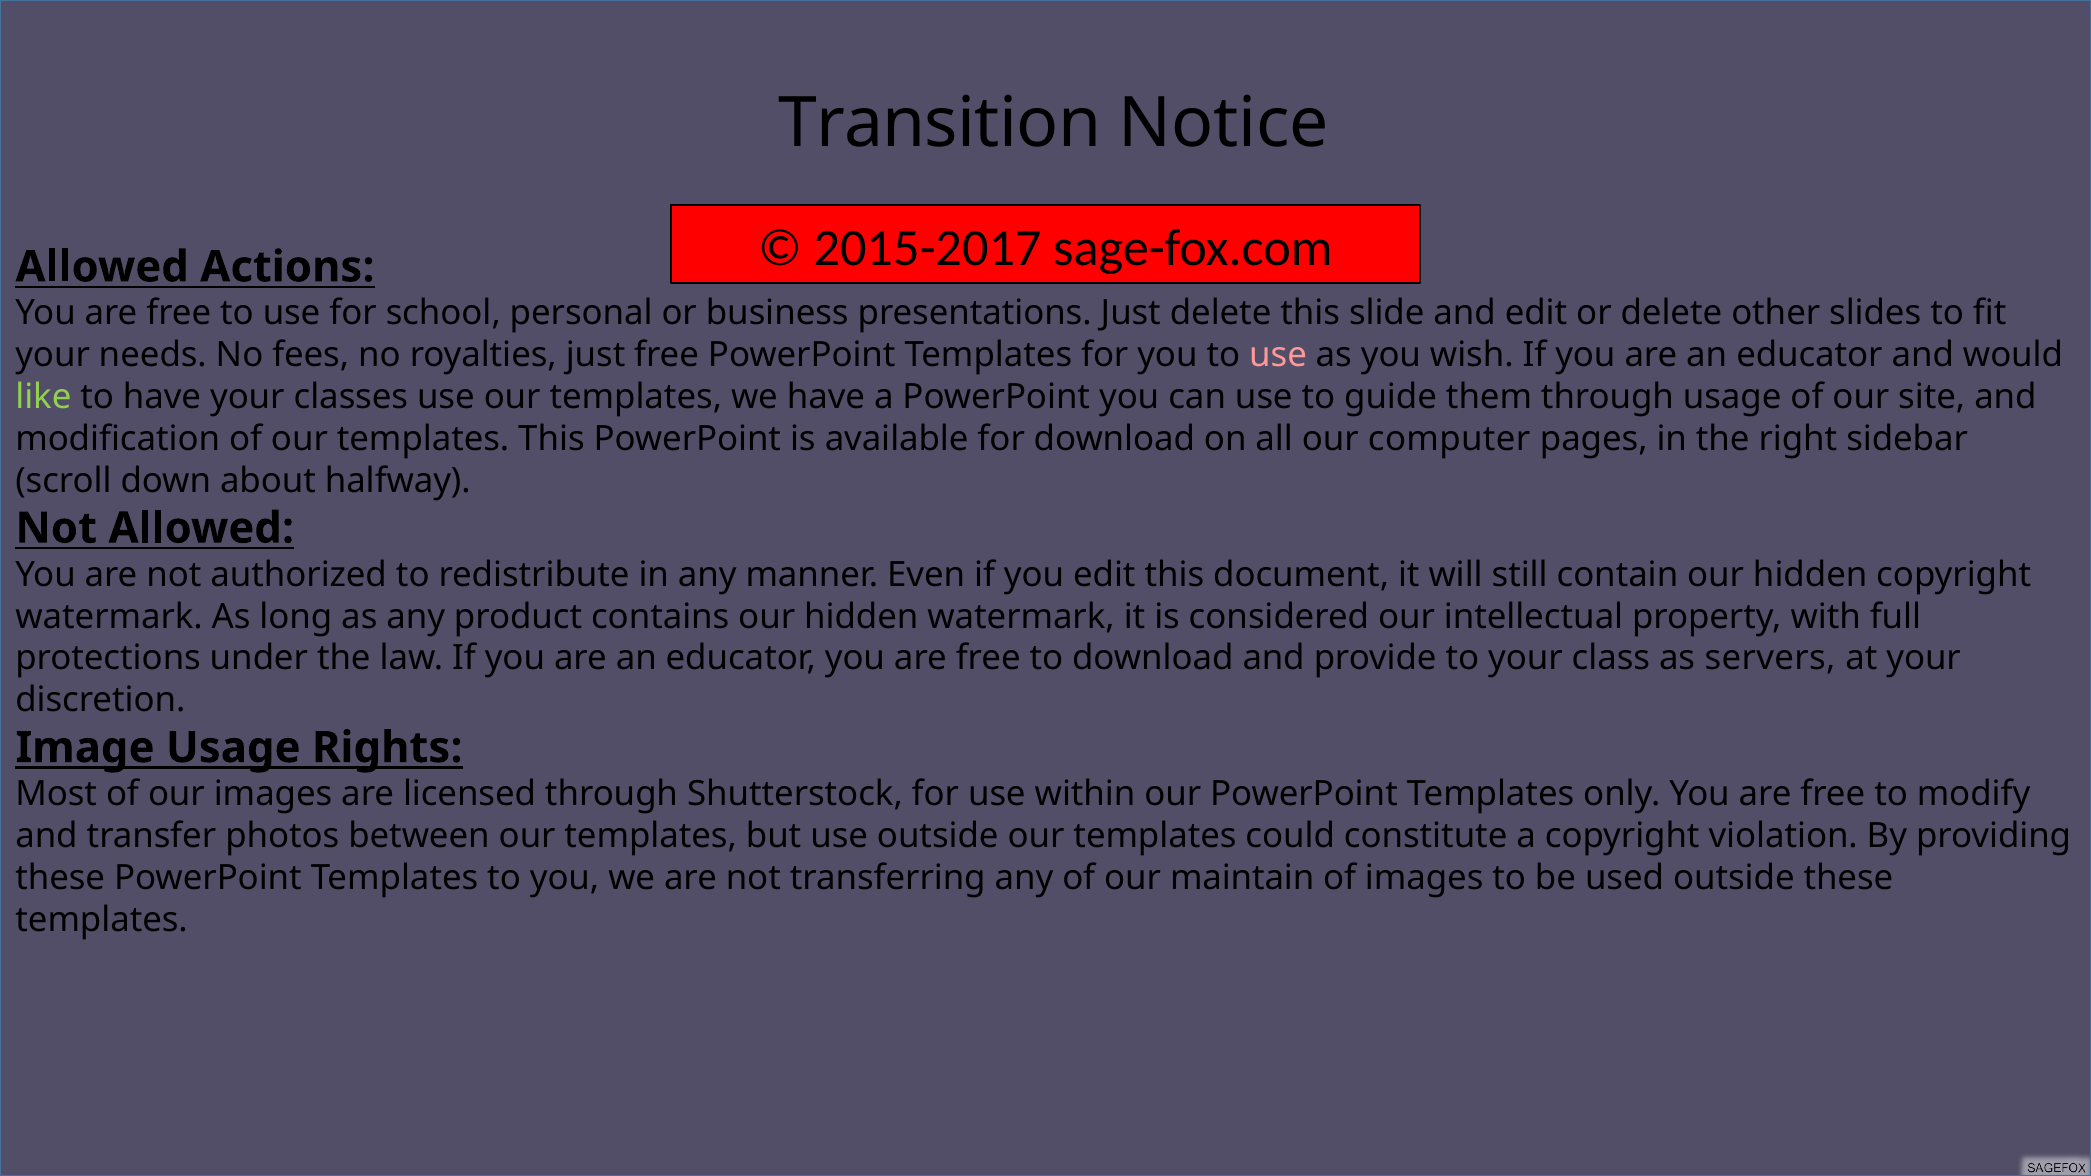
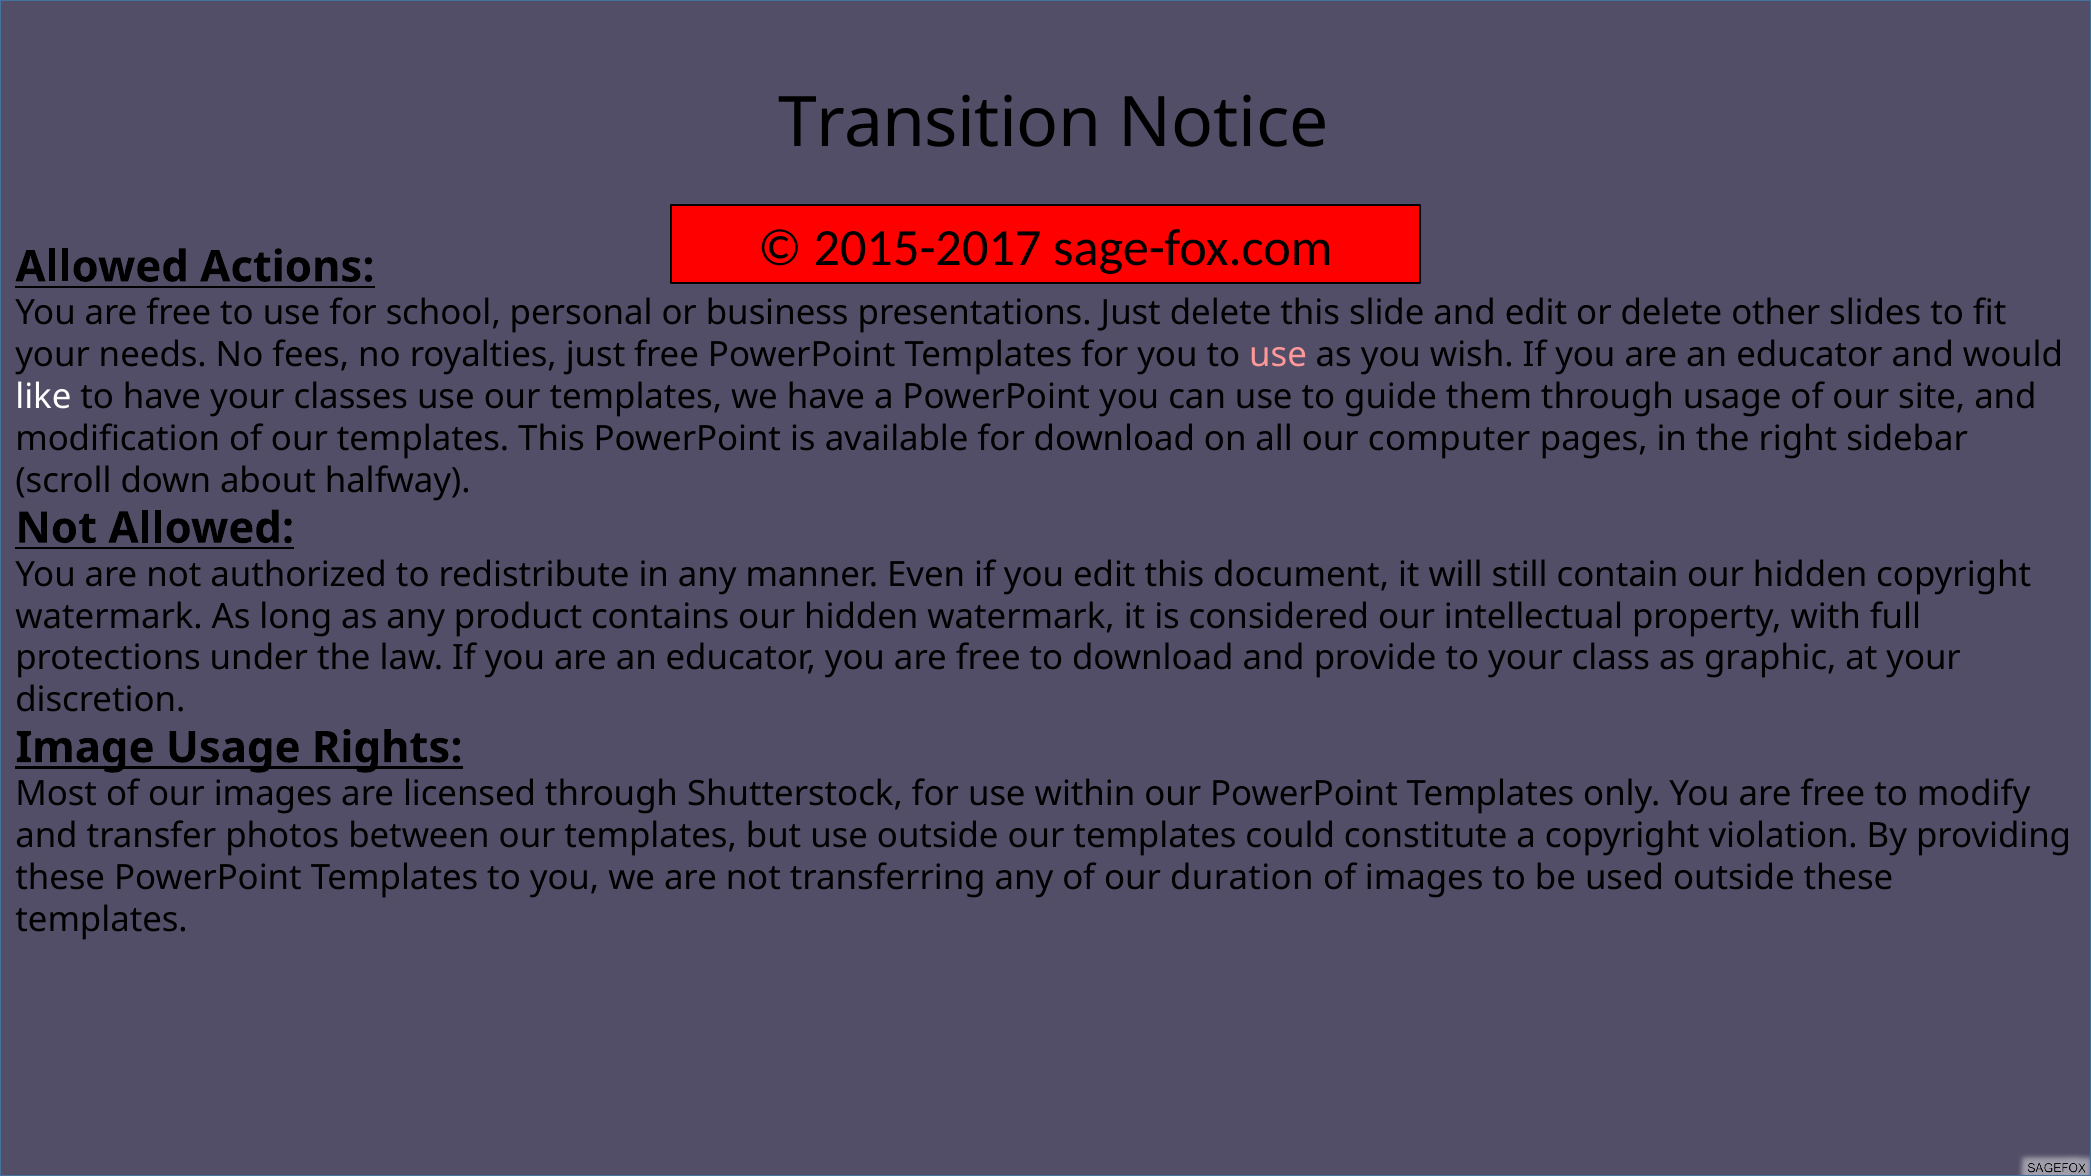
like colour: light green -> white (43, 397)
servers: servers -> graphic (1770, 658)
maintain: maintain -> duration (1242, 878)
